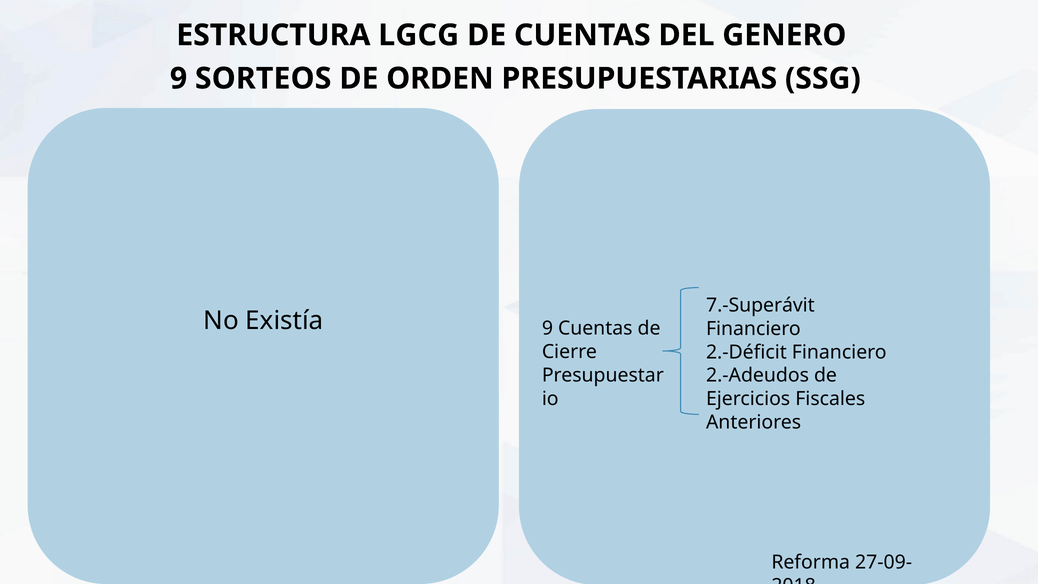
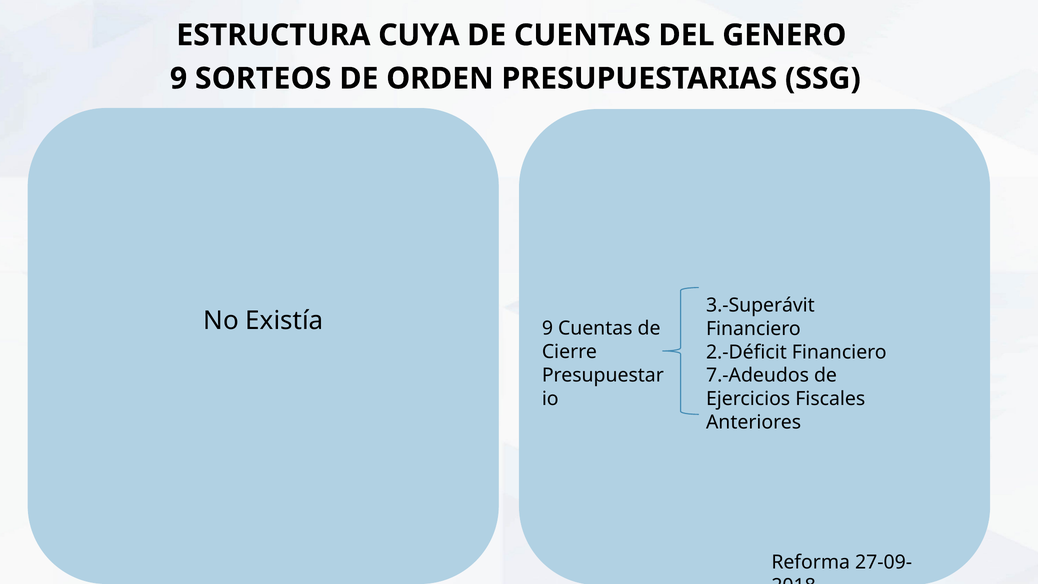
LGCG: LGCG -> CUYA (419, 35)
7.-Superávit: 7.-Superávit -> 3.-Superávit (760, 305)
2.-Adeudos: 2.-Adeudos -> 7.-Adeudos (758, 375)
